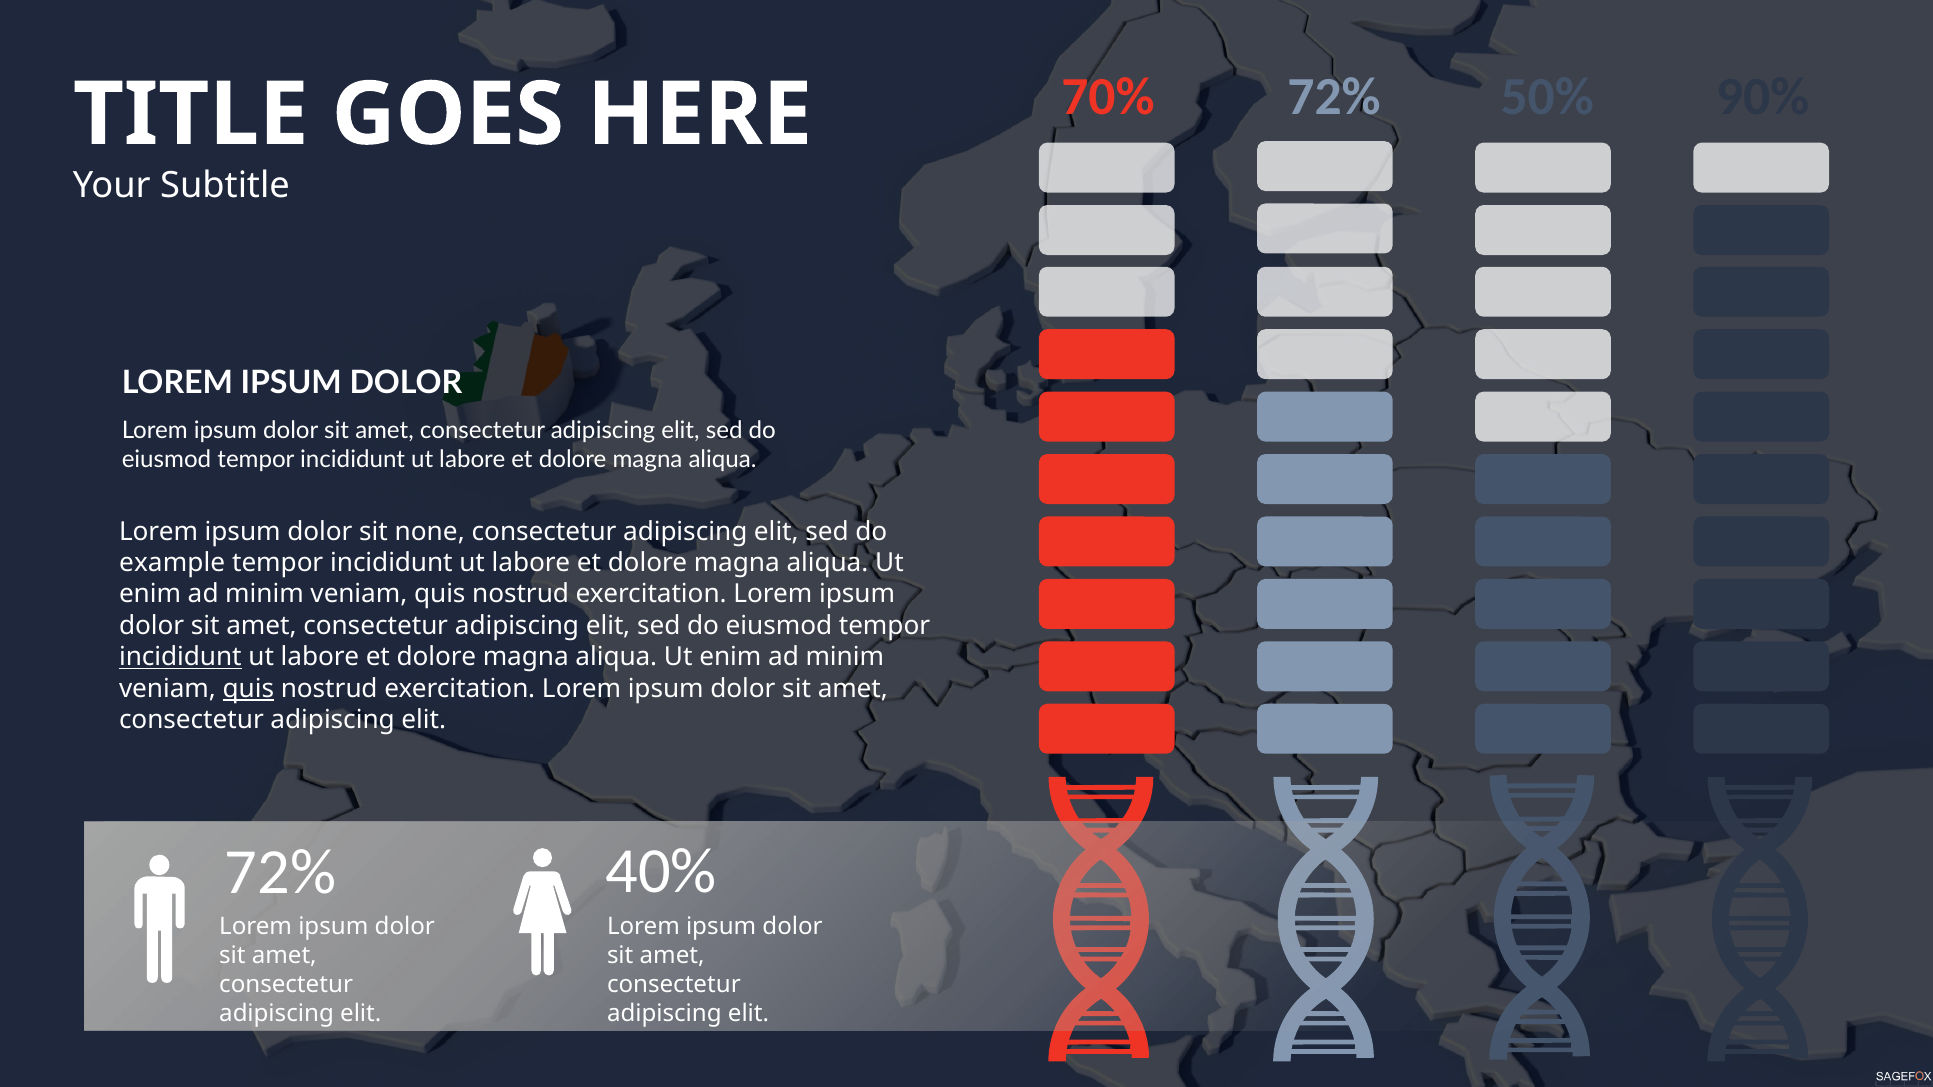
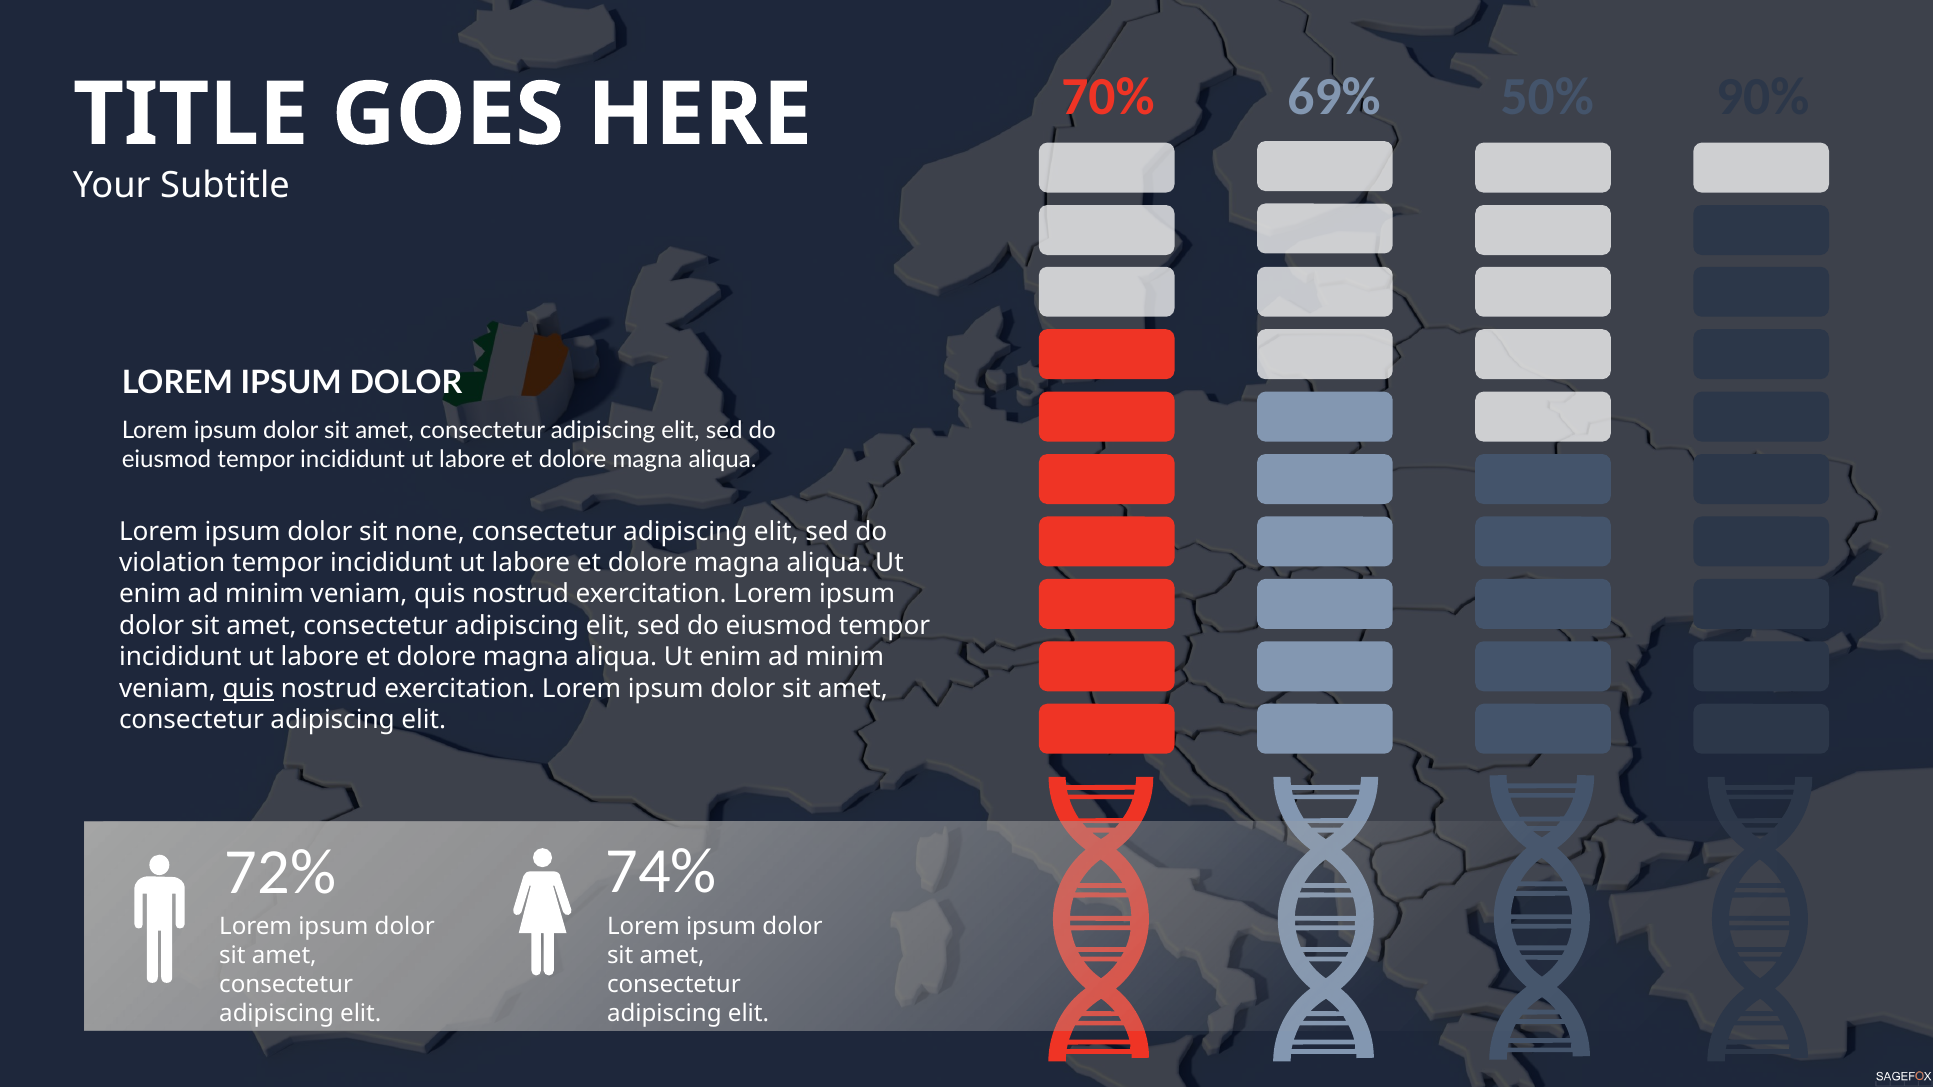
70% 72%: 72% -> 69% (1334, 97)
example: example -> violation (172, 563)
incididunt underline: present -> none (180, 657)
40%: 40% -> 74% (661, 871)
